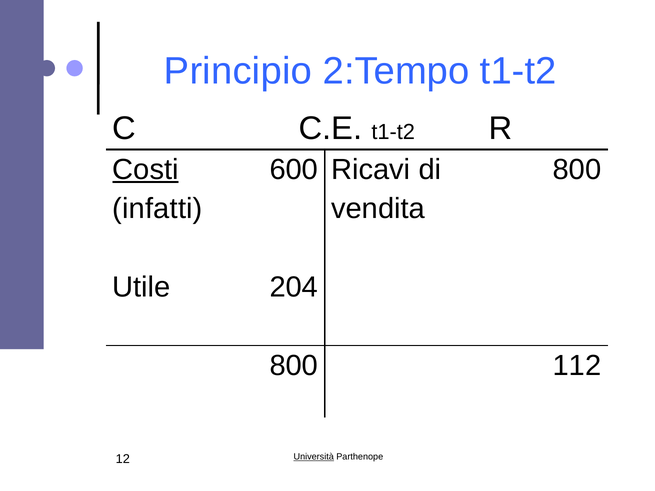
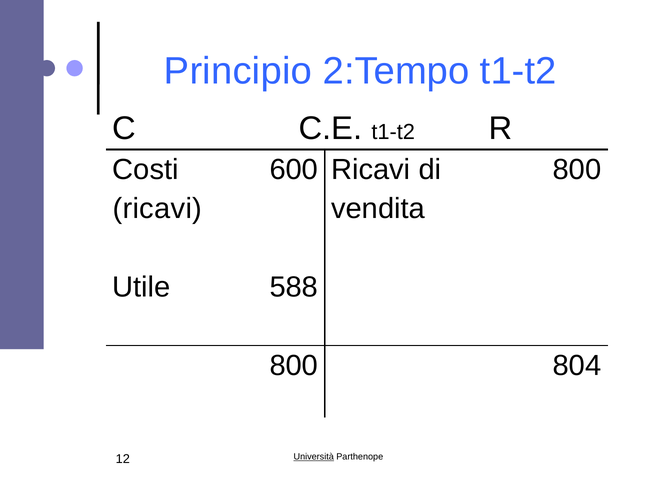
Costi underline: present -> none (145, 170)
infatti: infatti -> ricavi (157, 209)
204: 204 -> 588 (294, 287)
112: 112 -> 804 (577, 366)
